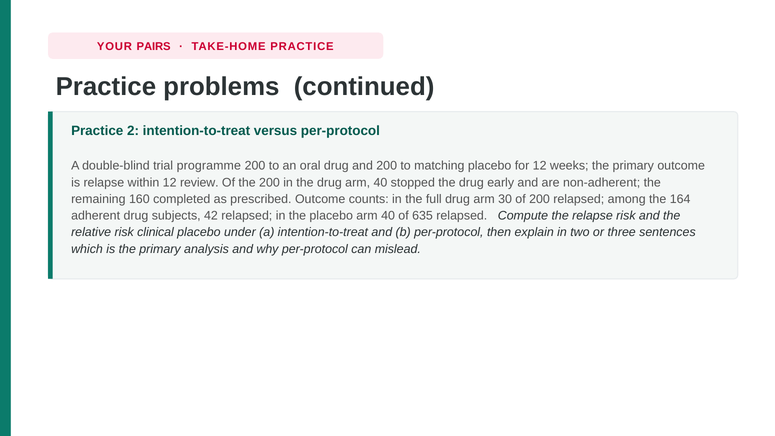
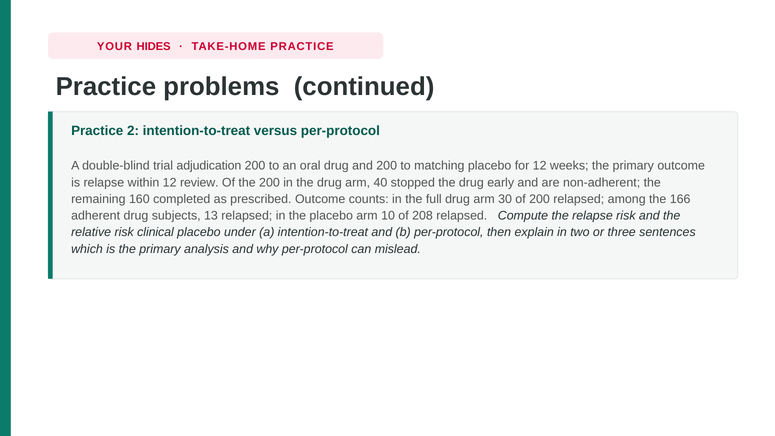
PAIRS: PAIRS -> HIDES (154, 46)
programme: programme -> adjudication (209, 166)
164: 164 -> 166 (680, 199)
42: 42 -> 13 (211, 216)
placebo arm 40: 40 -> 10 (388, 216)
635: 635 -> 208 (422, 216)
